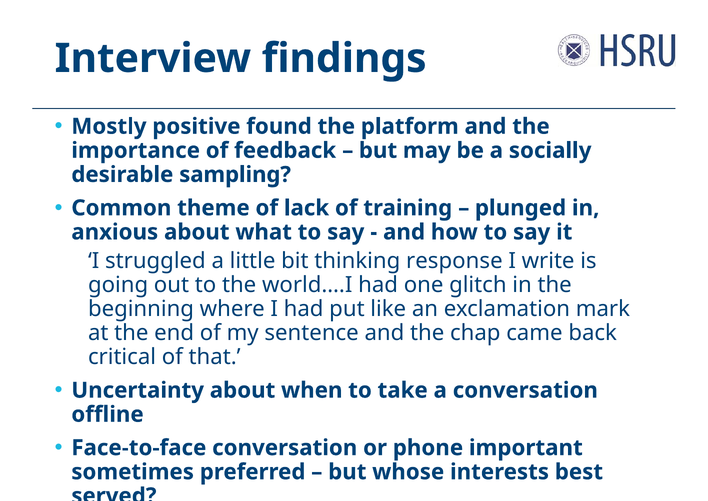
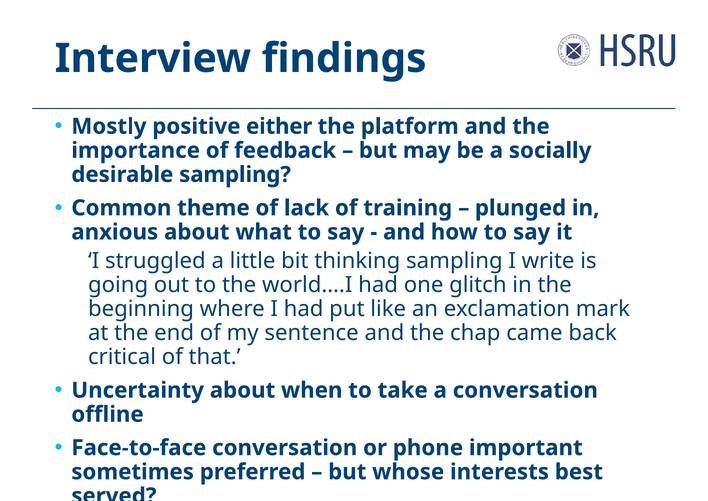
found: found -> either (279, 126)
thinking response: response -> sampling (454, 261)
